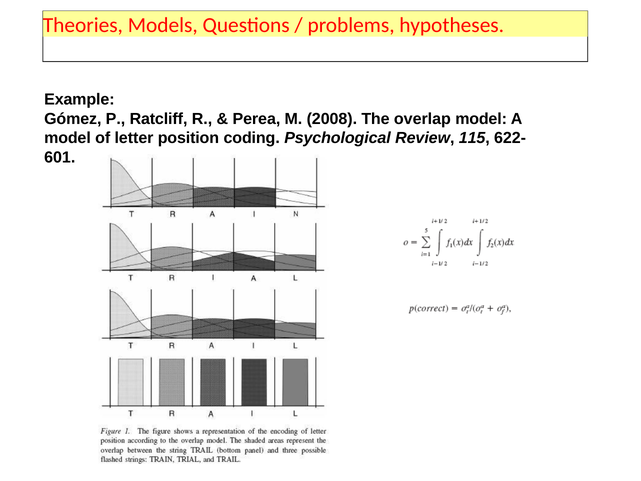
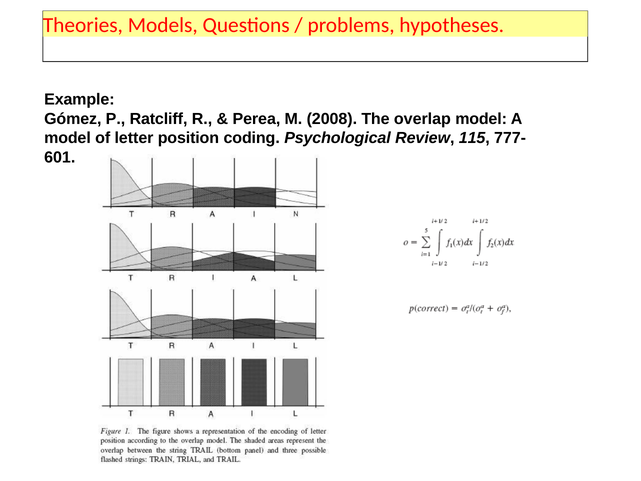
622-: 622- -> 777- (510, 138)
